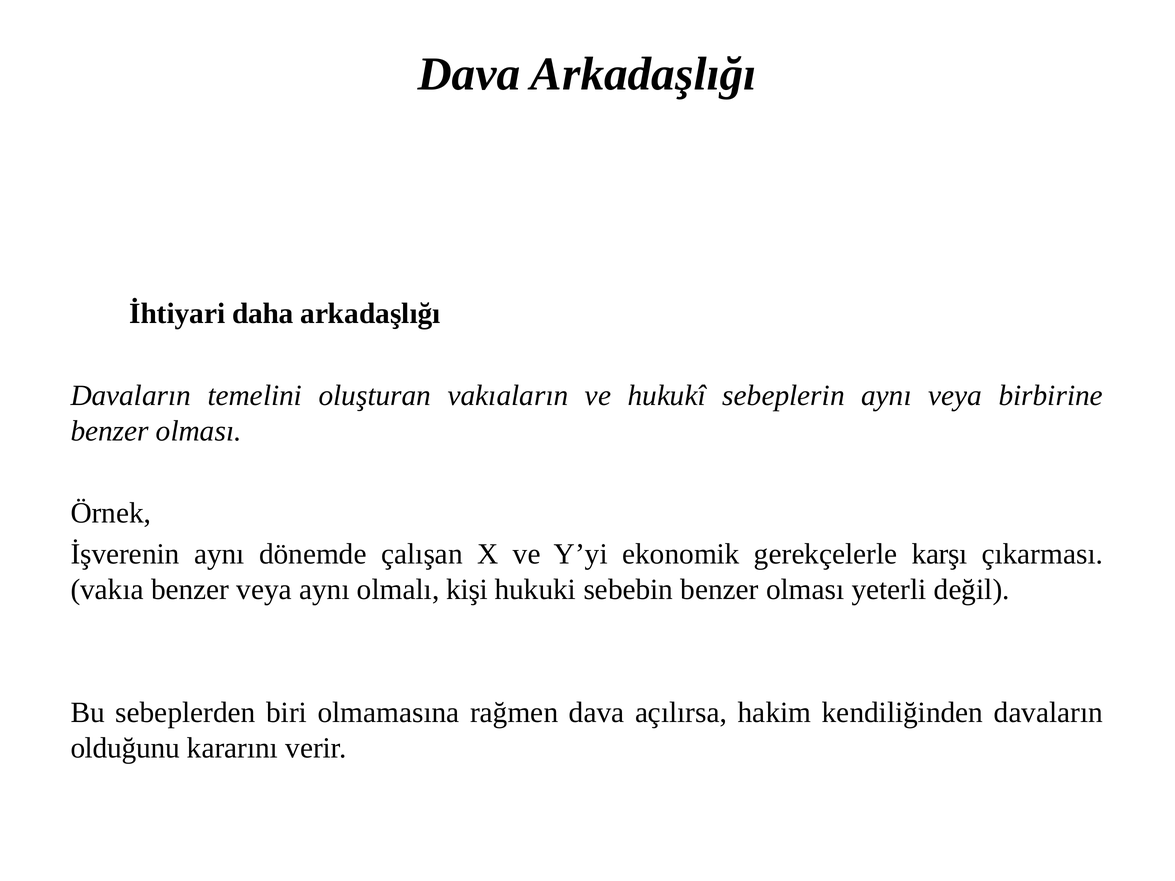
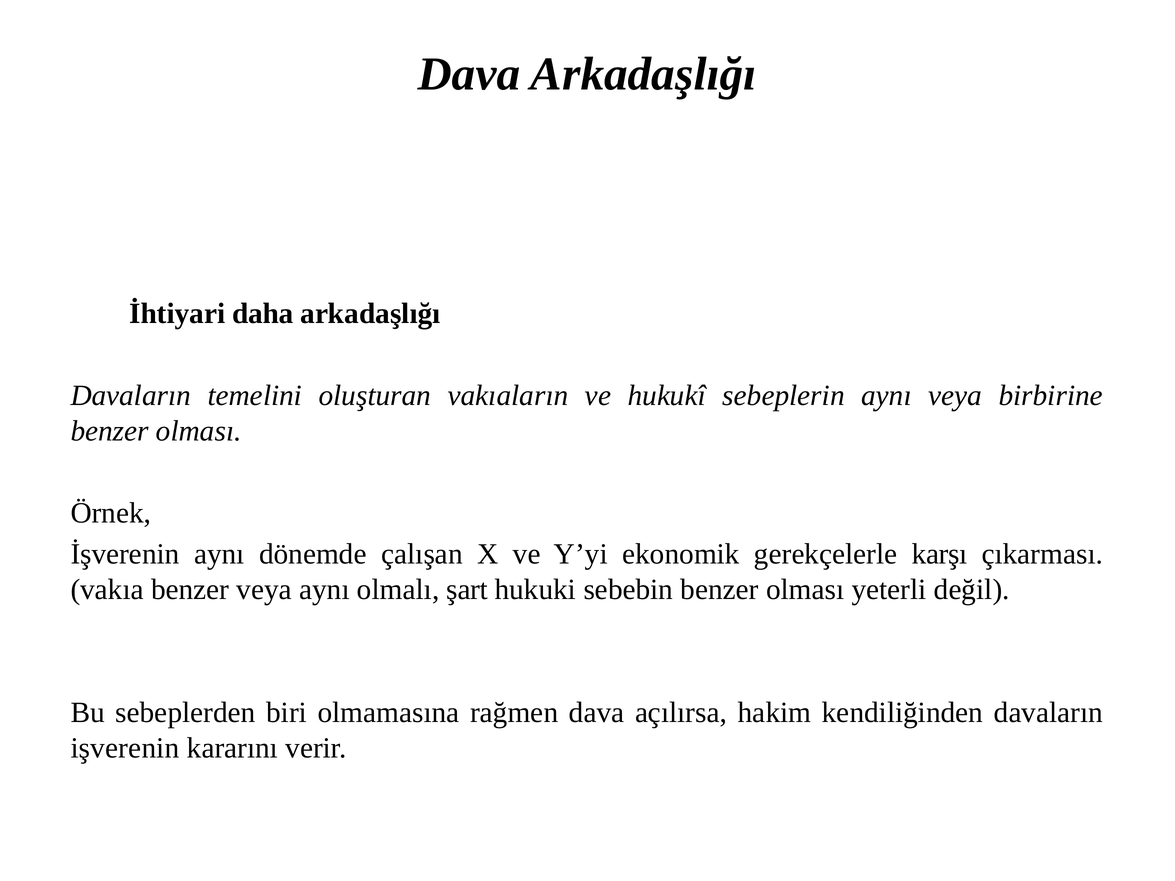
kişi: kişi -> şart (467, 590)
olduğunu: olduğunu -> işverenin (125, 748)
